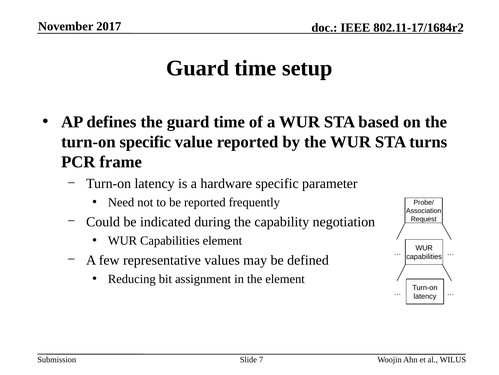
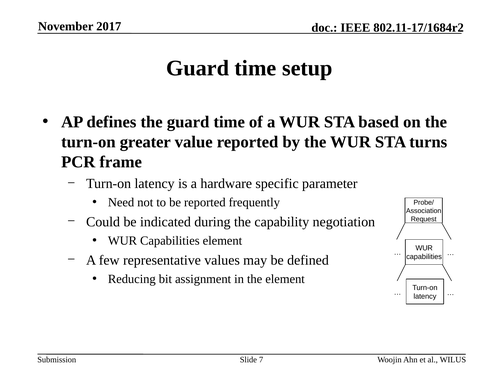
turn-on specific: specific -> greater (145, 142)
